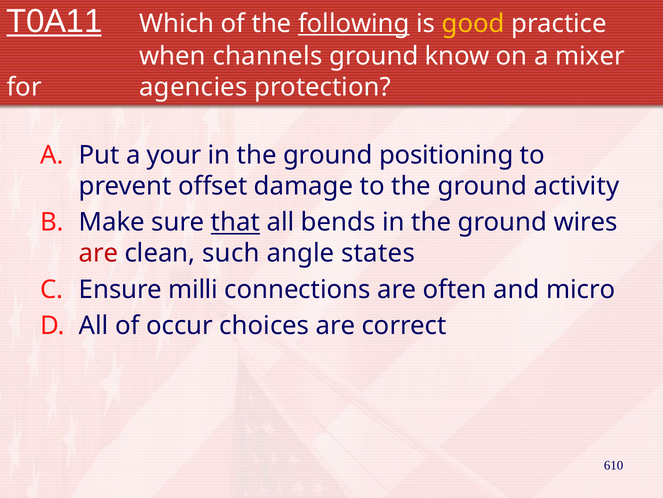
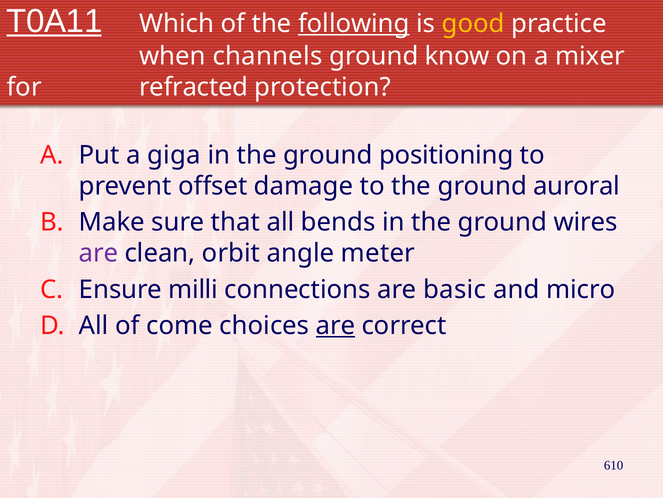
agencies: agencies -> refracted (194, 87)
your: your -> giga (174, 155)
activity: activity -> auroral (577, 186)
that underline: present -> none (235, 222)
are colour: red -> purple (98, 253)
such: such -> orbit (231, 253)
states: states -> meter (378, 253)
often: often -> basic (455, 289)
occur: occur -> come (180, 325)
are underline: none -> present (336, 325)
